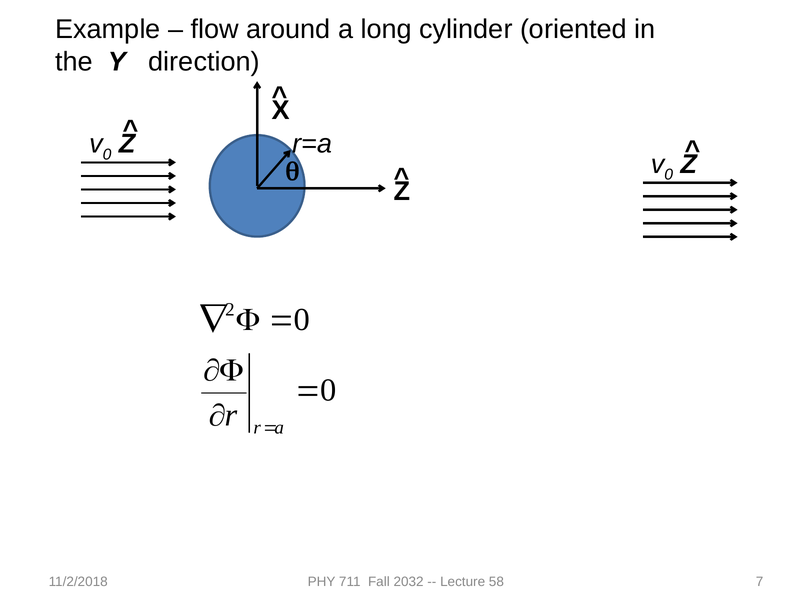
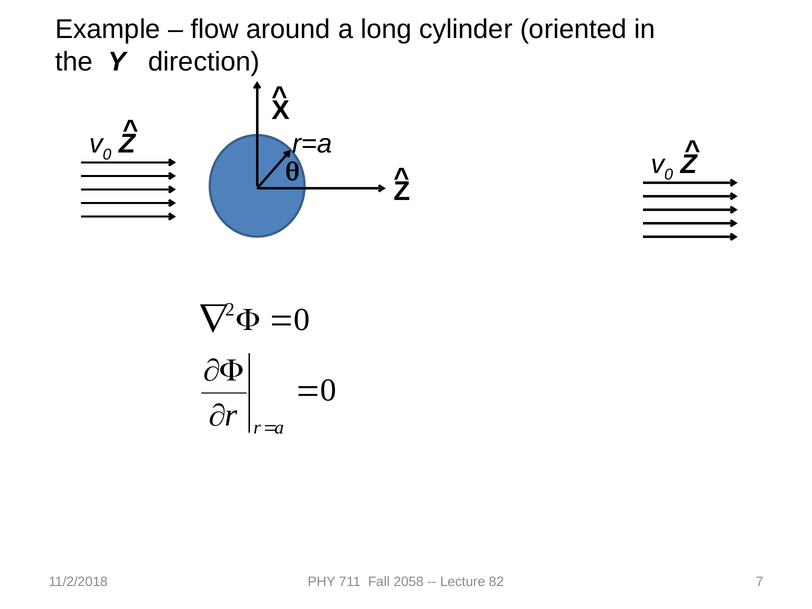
2032: 2032 -> 2058 (409, 582)
58: 58 -> 82 (496, 582)
